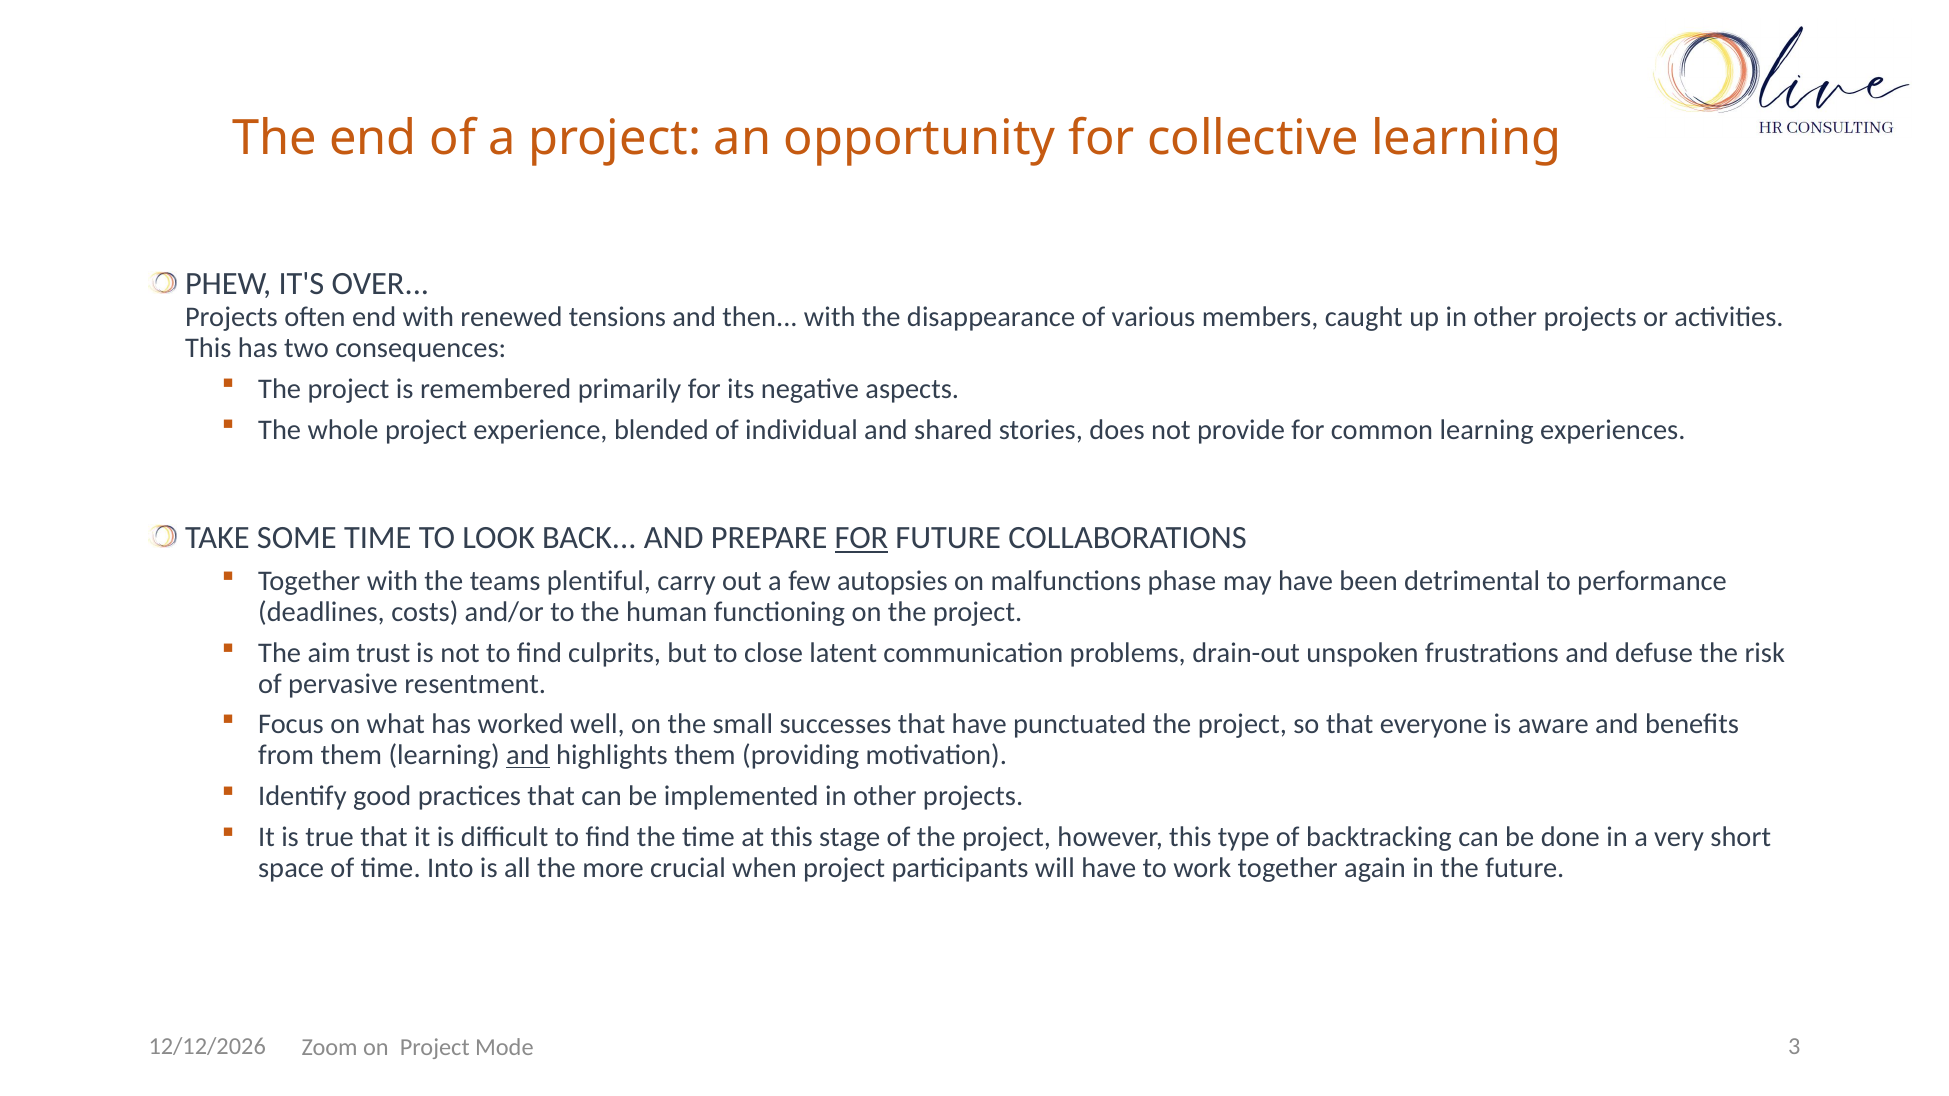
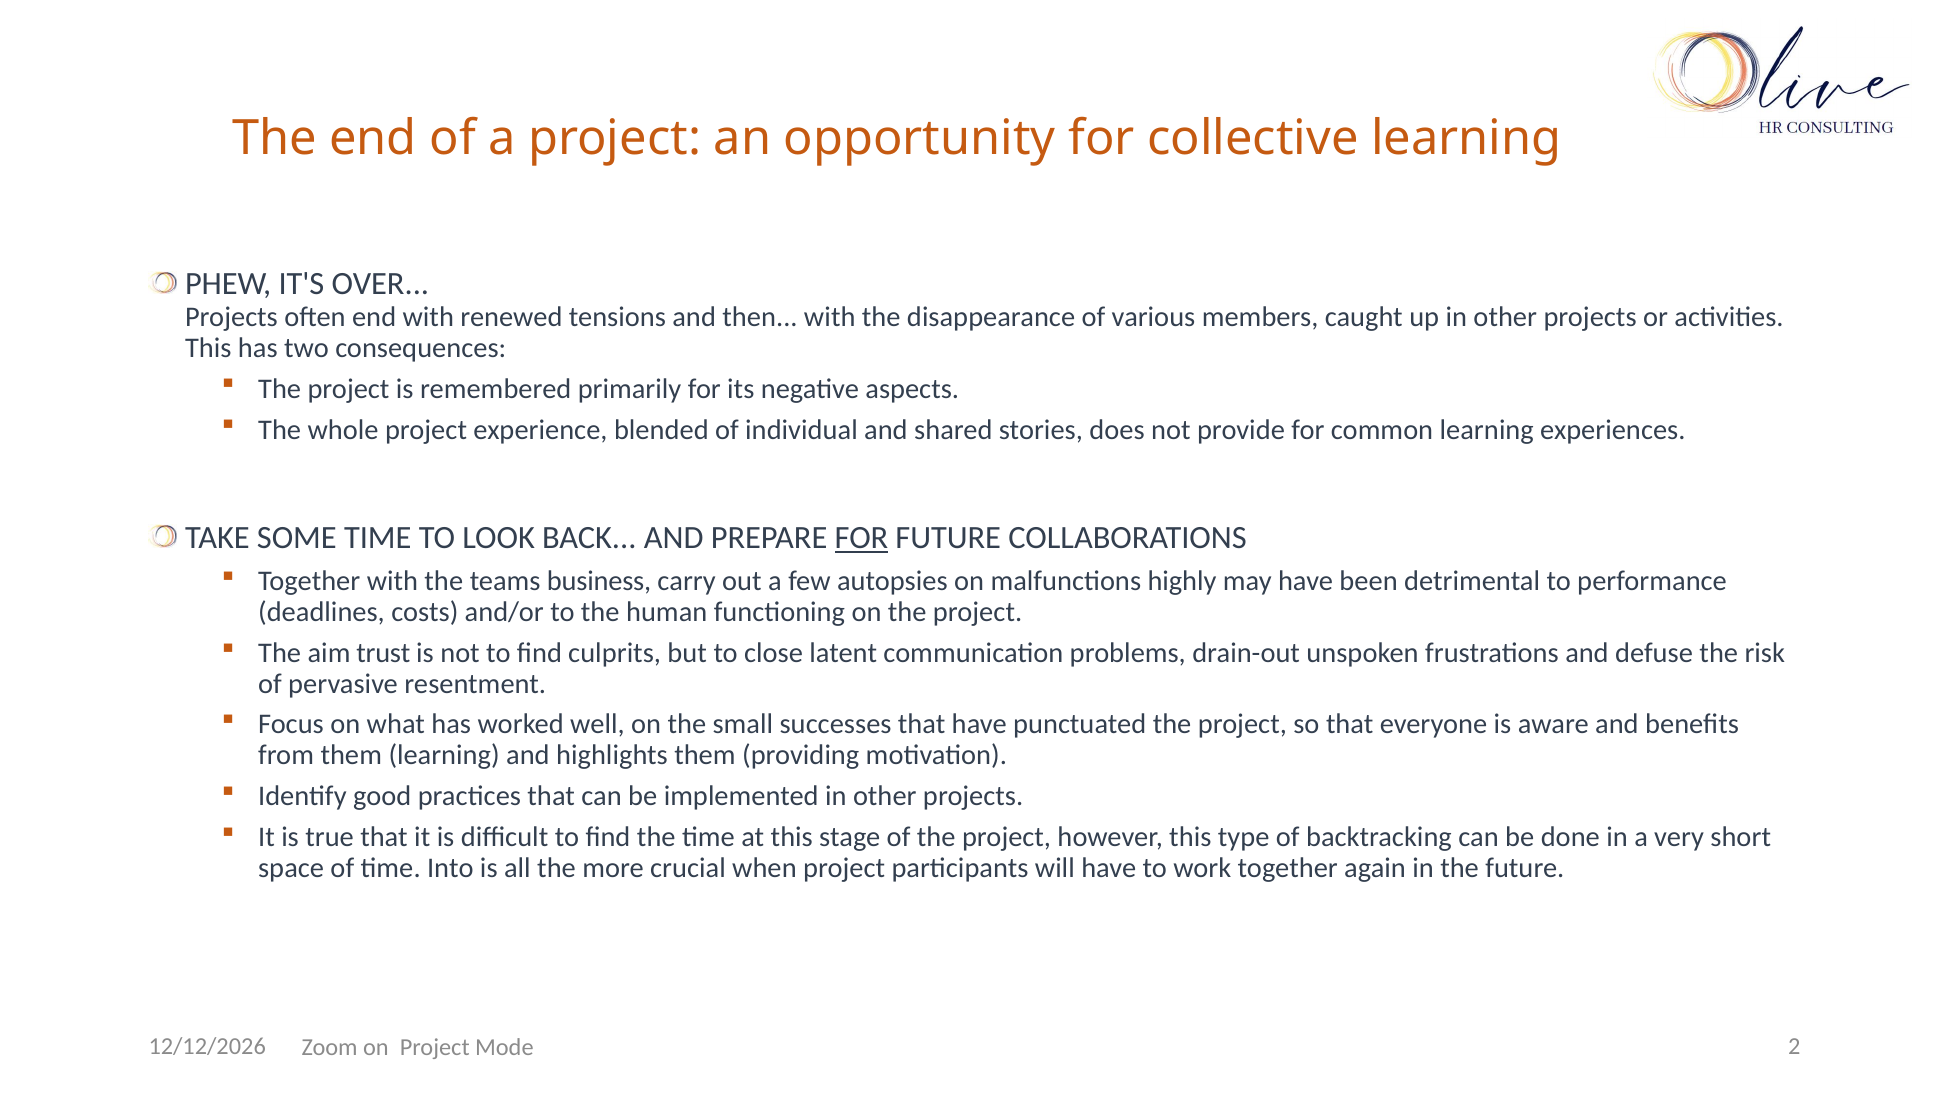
plentiful: plentiful -> business (599, 581)
phase: phase -> highly (1182, 581)
and underline: present -> none (528, 756)
3: 3 -> 2 (1794, 1047)
